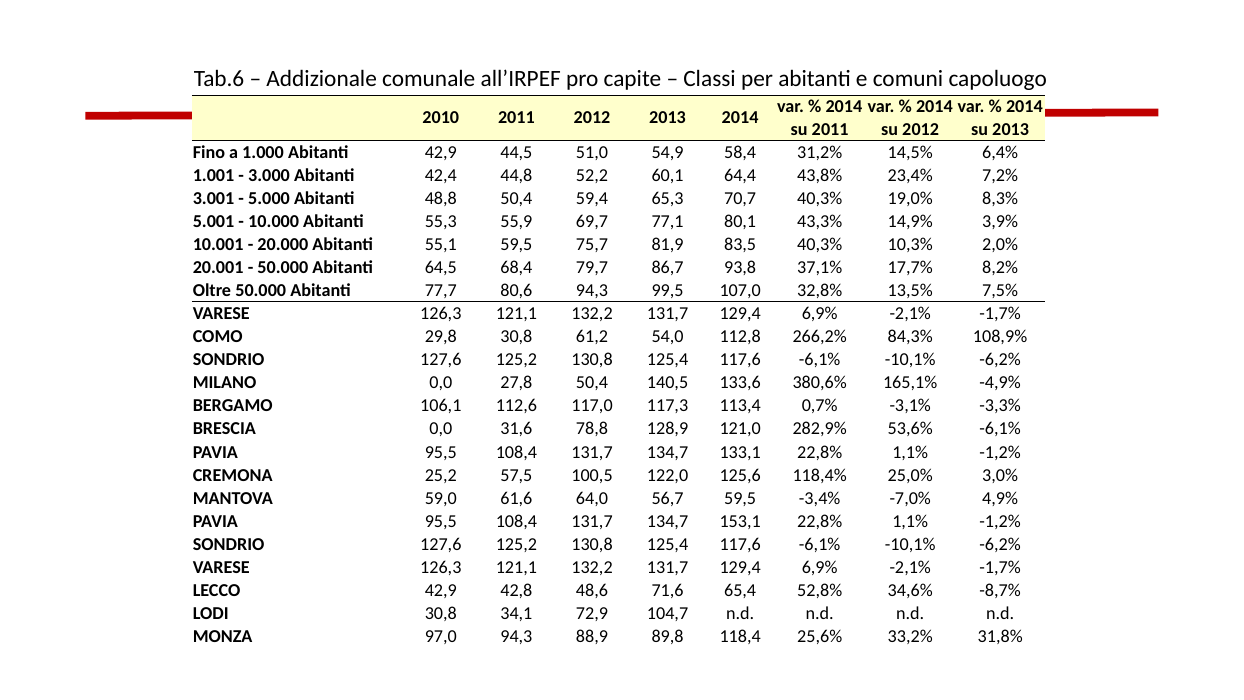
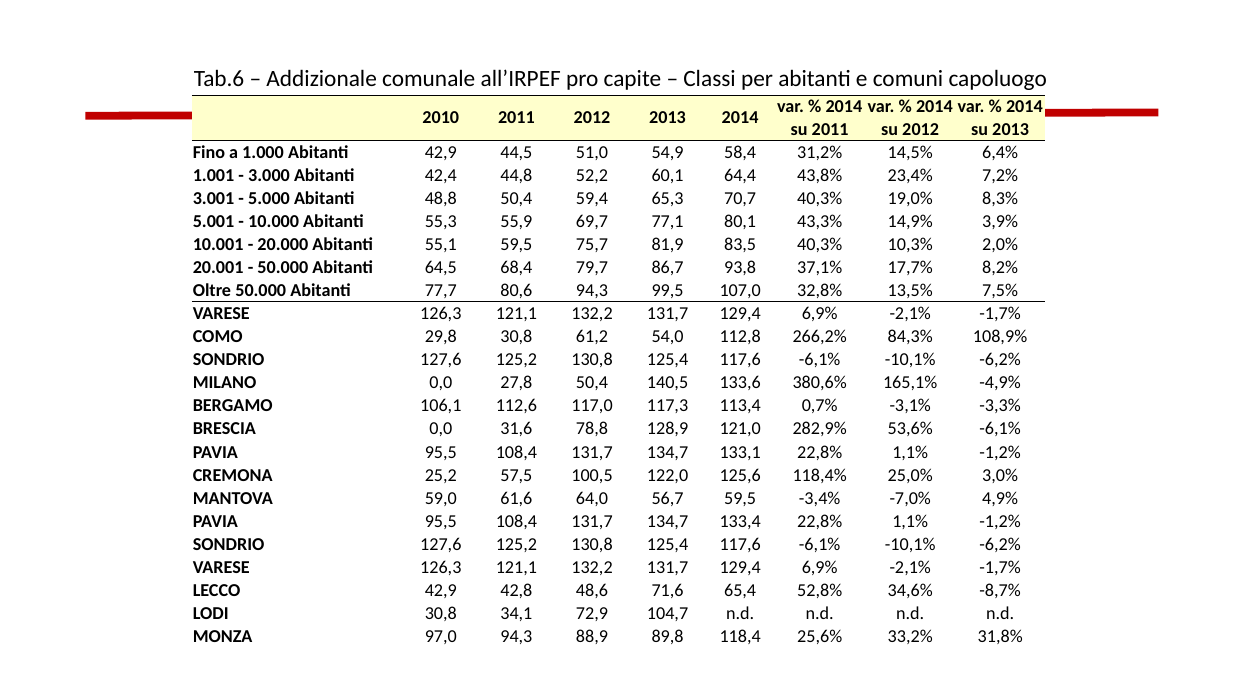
153,1: 153,1 -> 133,4 (740, 521)
